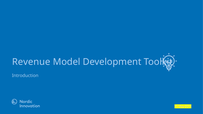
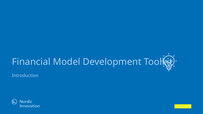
Revenue: Revenue -> Financial (31, 62)
